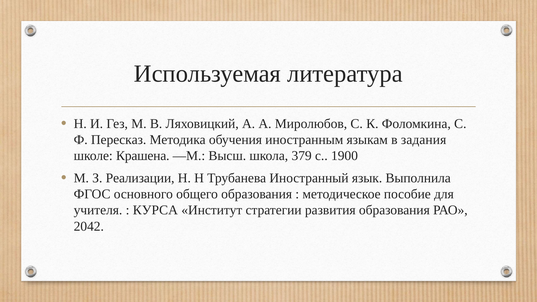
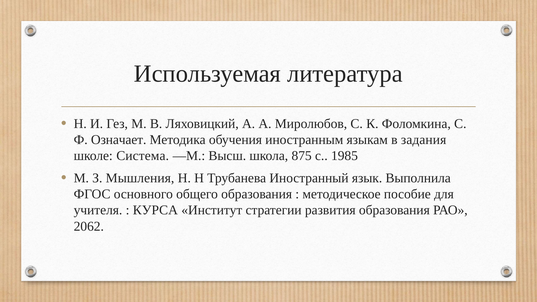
Пересказ: Пересказ -> Означает (119, 140)
Крашена: Крашена -> Система (143, 156)
379: 379 -> 875 (302, 156)
1900: 1900 -> 1985 (344, 156)
Реализации: Реализации -> Мышления (140, 178)
2042: 2042 -> 2062 (89, 226)
